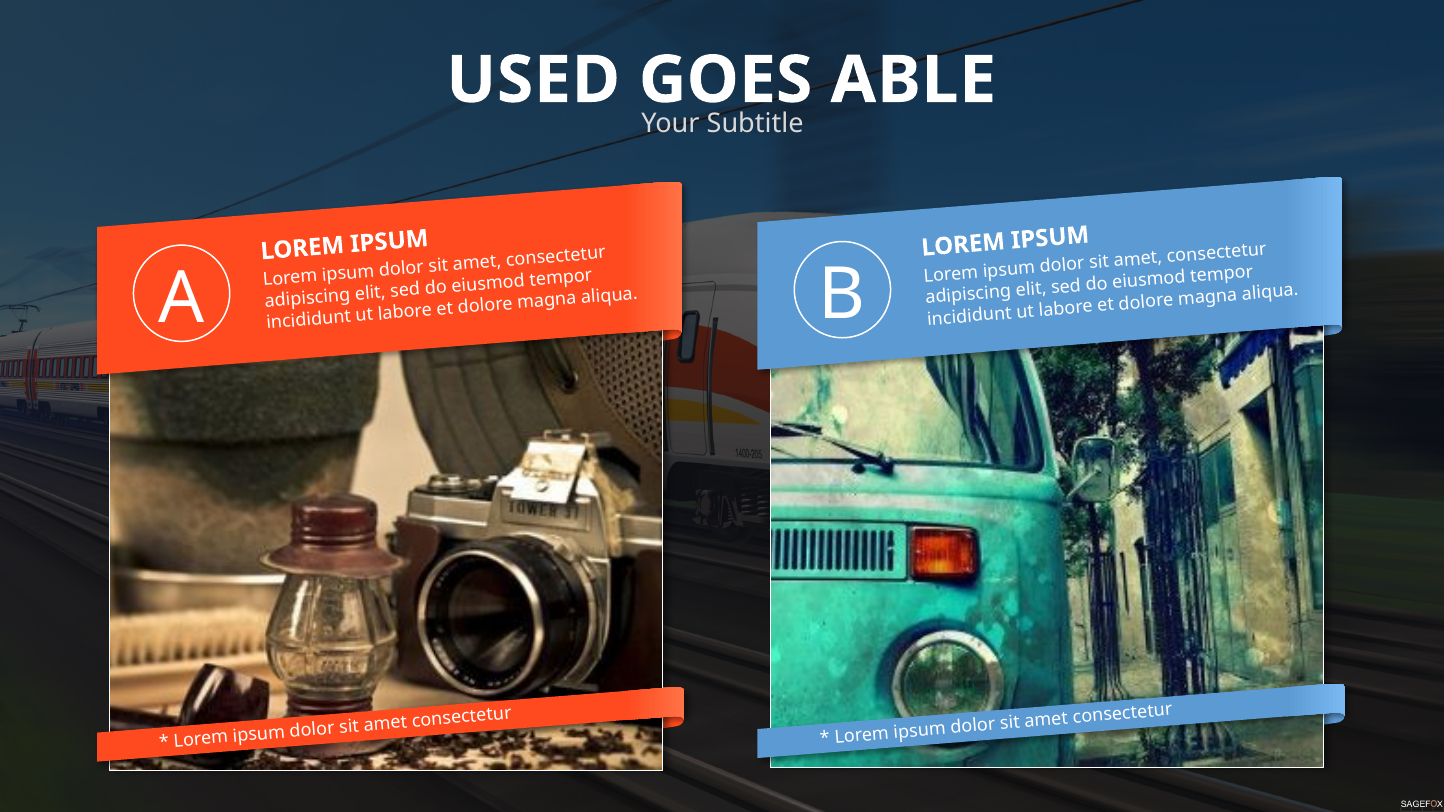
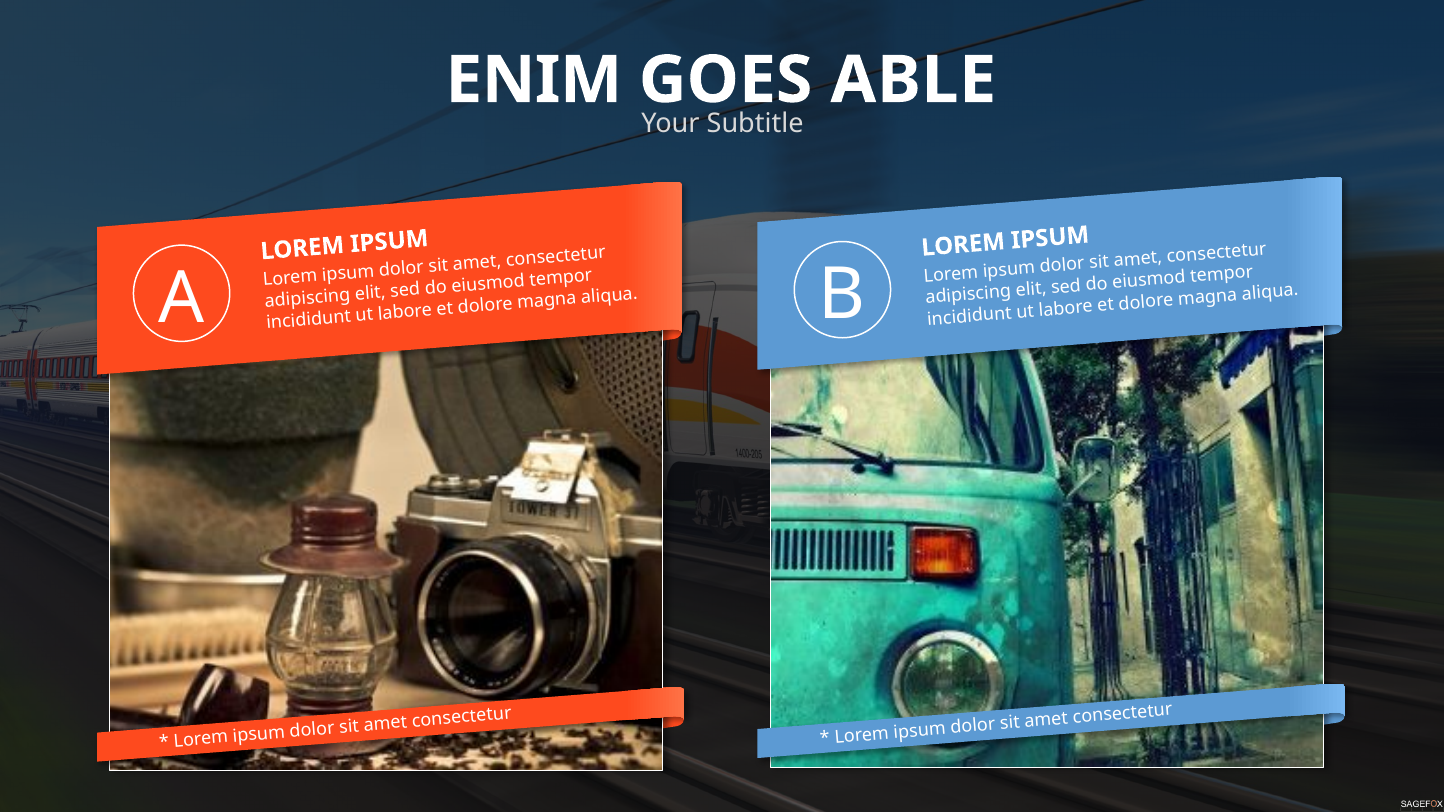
USED: USED -> ENIM (534, 80)
